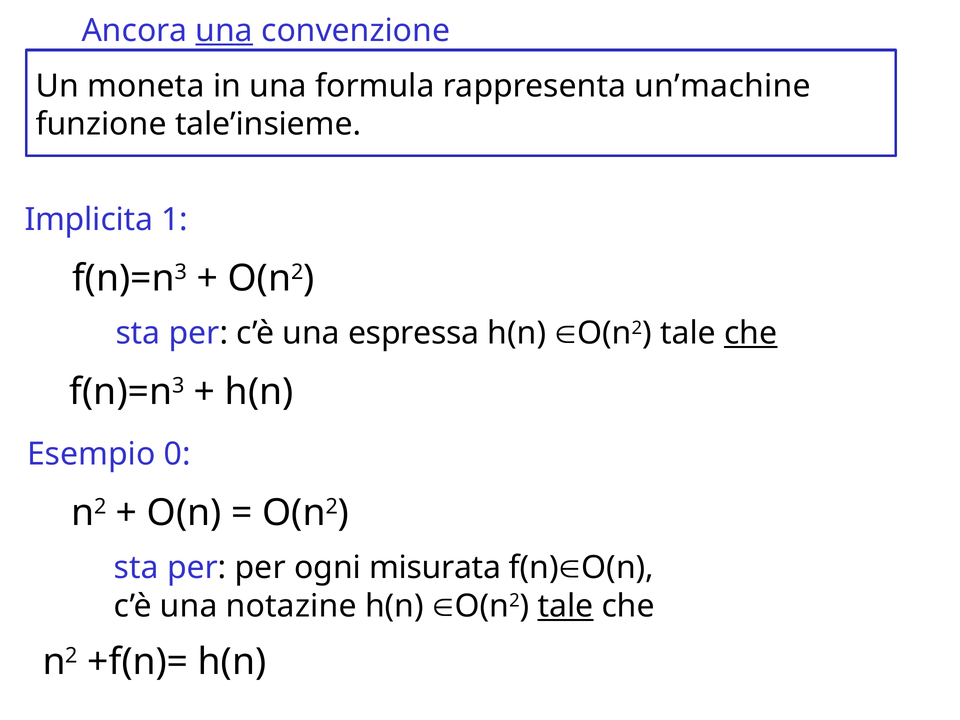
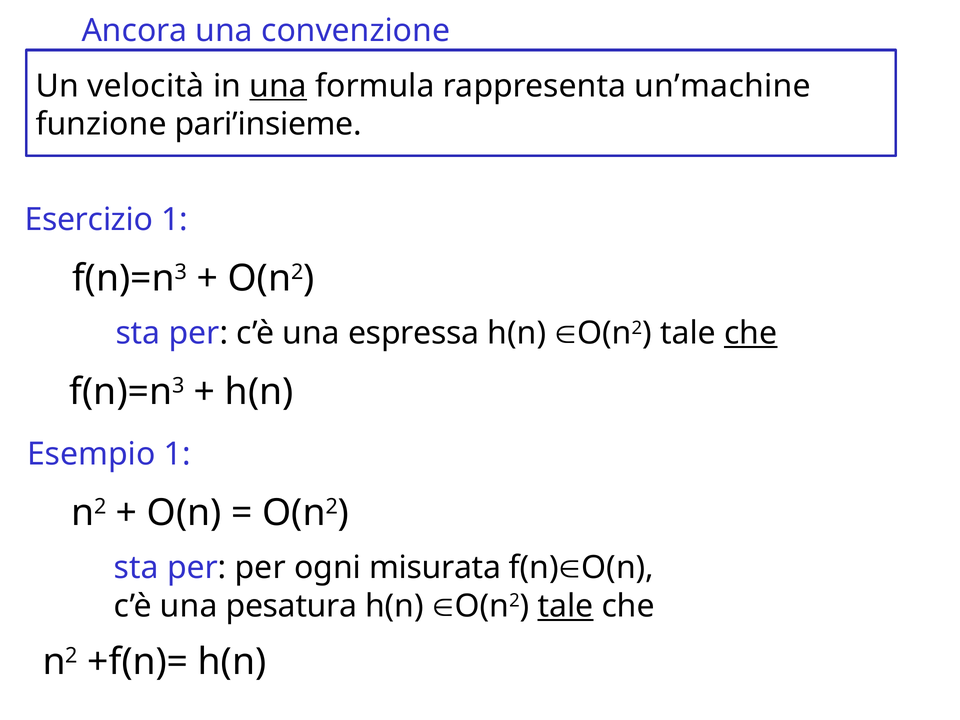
una underline: present -> none (224, 31)
moneta: moneta -> velocità (146, 86)
una underline: none -> present (278, 86)
tale’insieme: tale’insieme -> pari’insieme (268, 124)
Implicita: Implicita -> Esercizio (89, 220)
Esempio 0: 0 -> 1 (177, 454)
notazine: notazine -> pesatura (291, 606)
